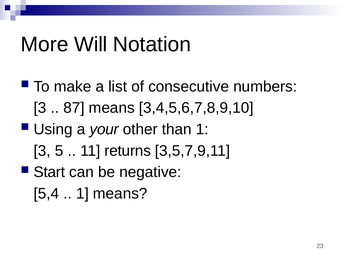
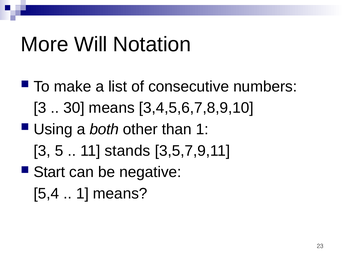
87: 87 -> 30 (74, 108)
your: your -> both (104, 129)
returns: returns -> stands (128, 151)
